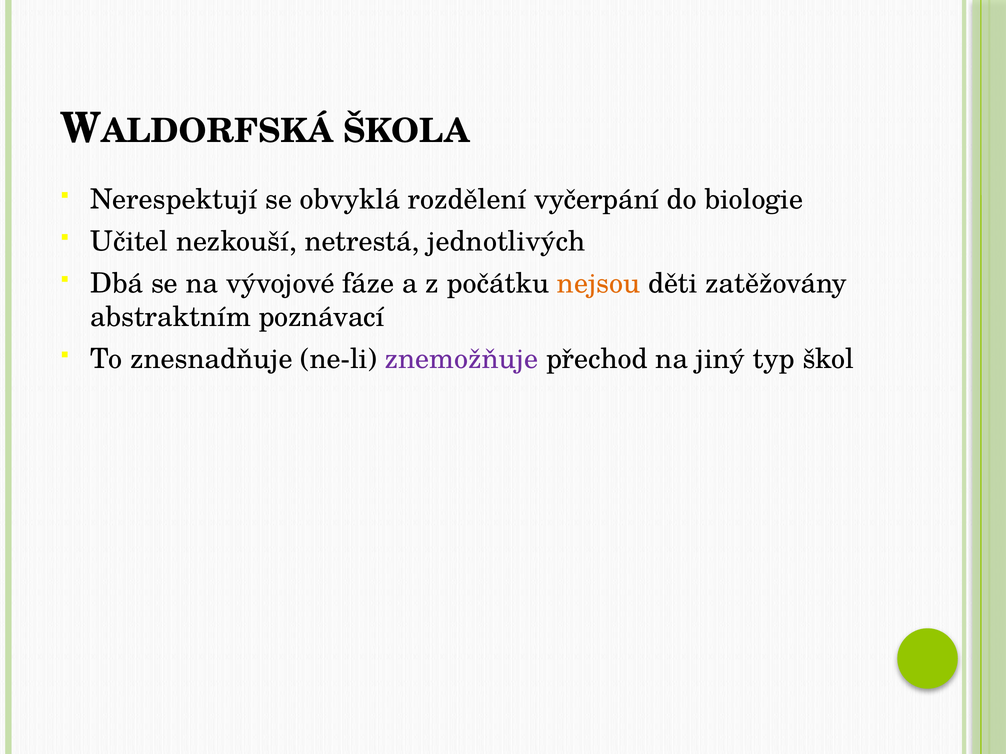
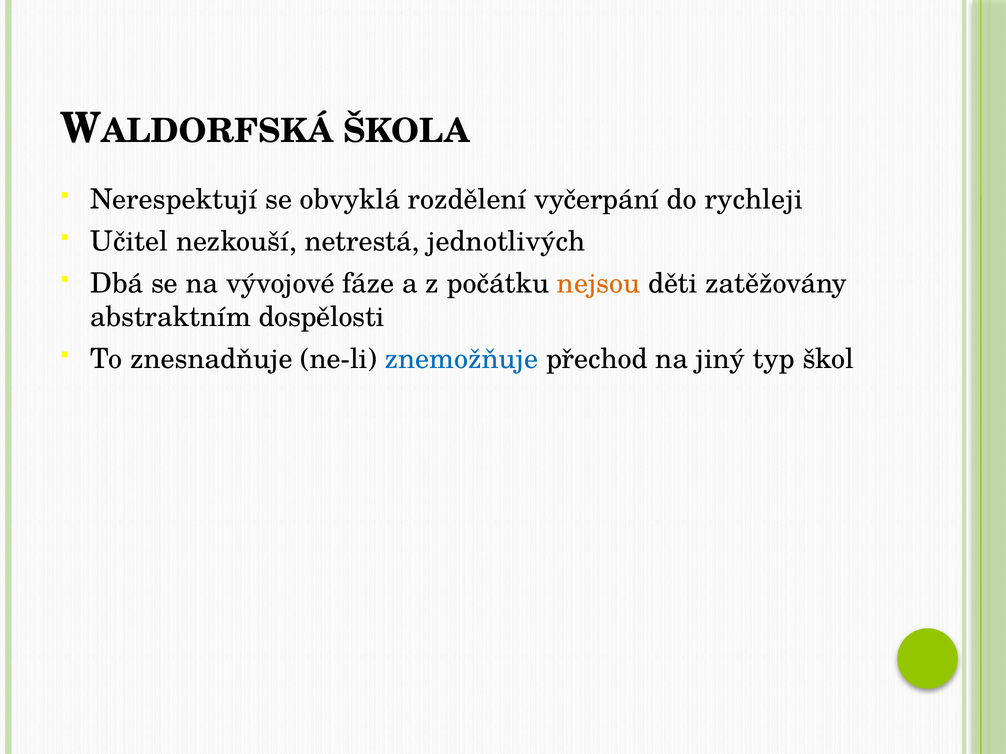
biologie: biologie -> rychleji (754, 200)
poznávací: poznávací -> dospělosti (322, 317)
znemožňuje colour: purple -> blue (462, 359)
